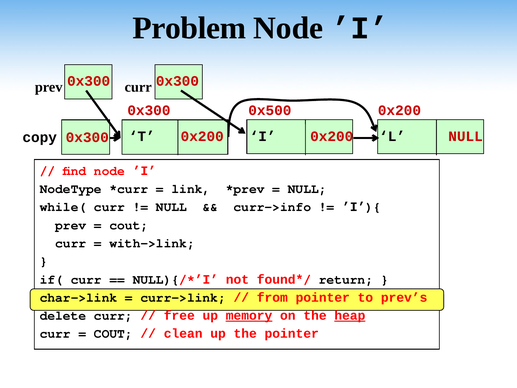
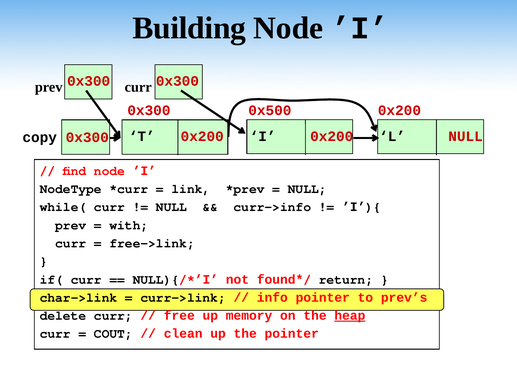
Problem: Problem -> Building (189, 28)
cout: cout -> with (129, 225)
with->link: with->link -> free->link (152, 243)
from: from -> info (272, 297)
memory underline: present -> none (249, 315)
